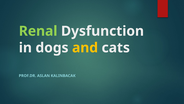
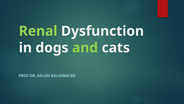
and colour: yellow -> light green (85, 48)
